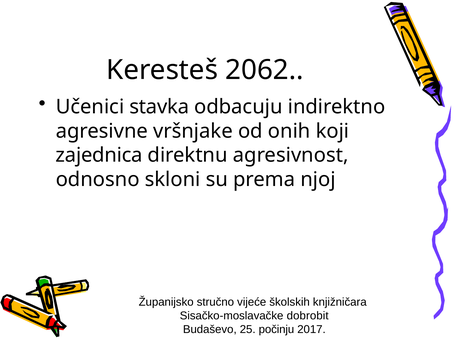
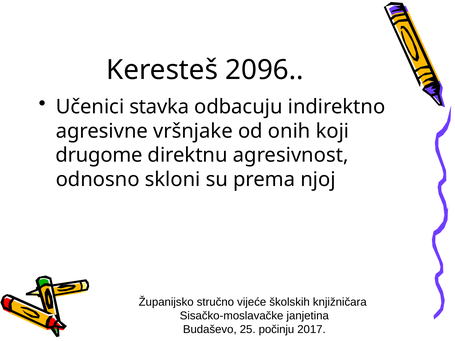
2062: 2062 -> 2096 (264, 70)
zajednica: zajednica -> drugome (99, 155)
dobrobit: dobrobit -> janjetina (308, 316)
